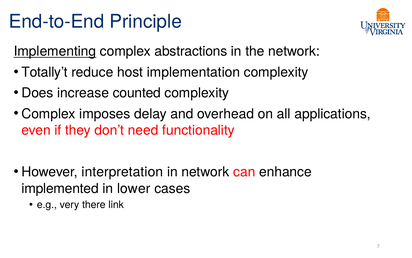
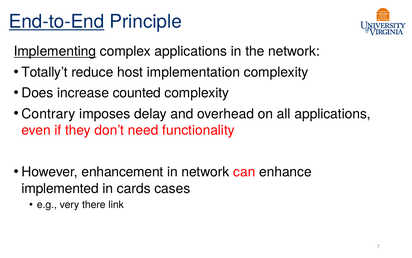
End-to-End underline: none -> present (57, 22)
complex abstractions: abstractions -> applications (191, 51)
Complex: Complex -> Contrary (48, 114)
interpretation: interpretation -> enhancement (122, 172)
lower: lower -> cards (134, 188)
